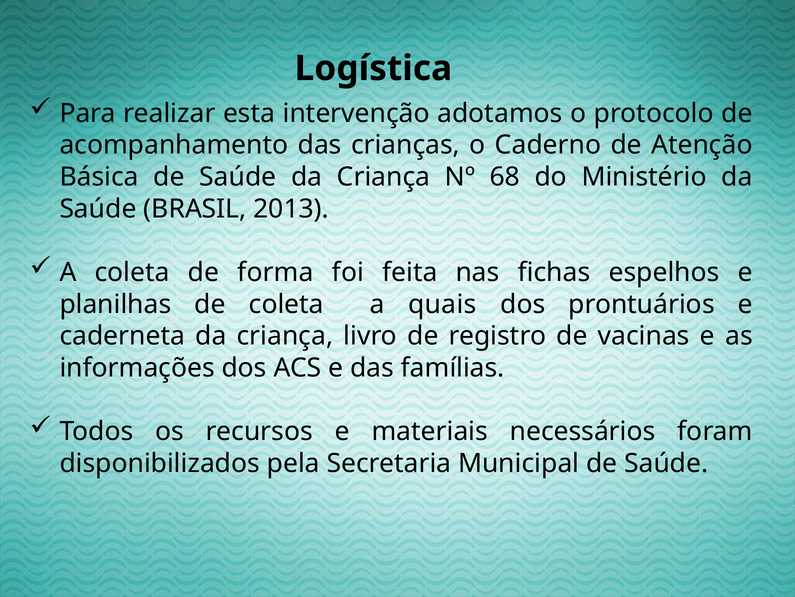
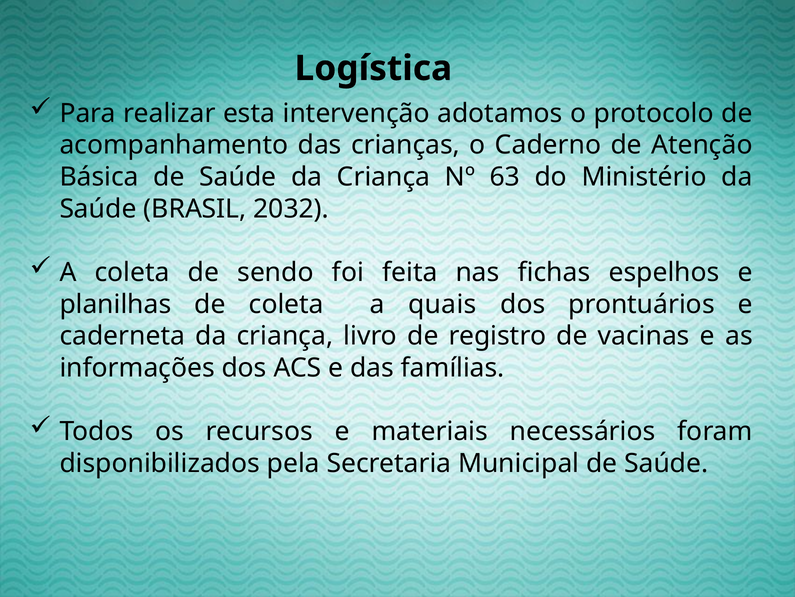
68: 68 -> 63 (505, 177)
2013: 2013 -> 2032 (291, 209)
forma: forma -> sendo (276, 272)
